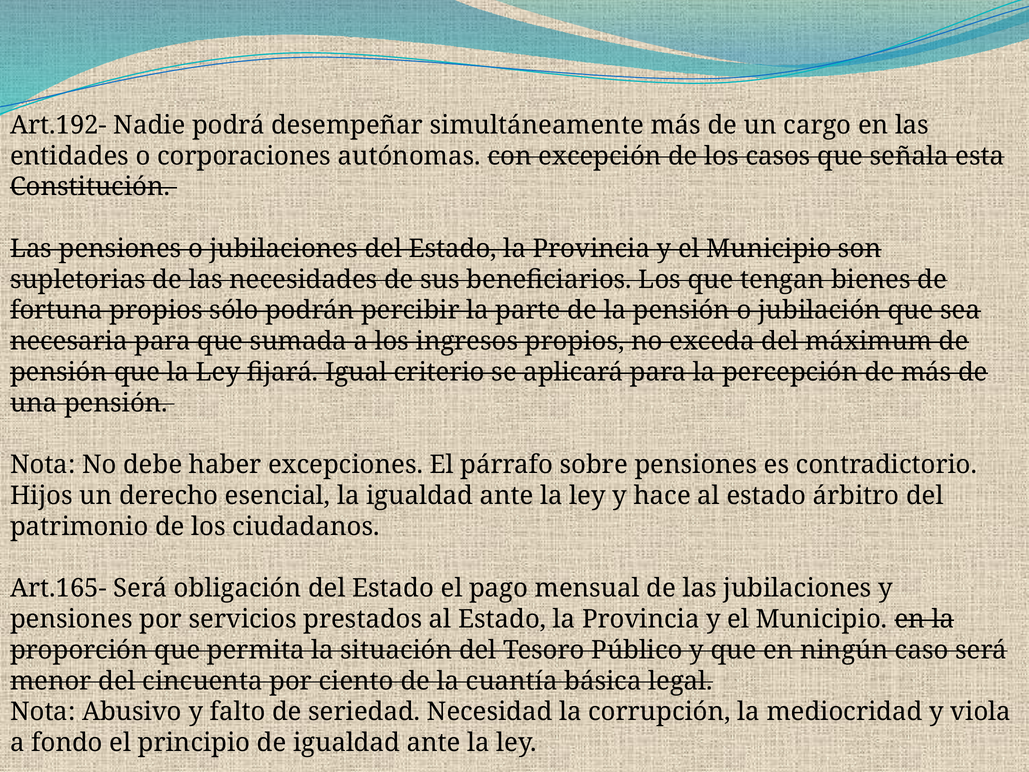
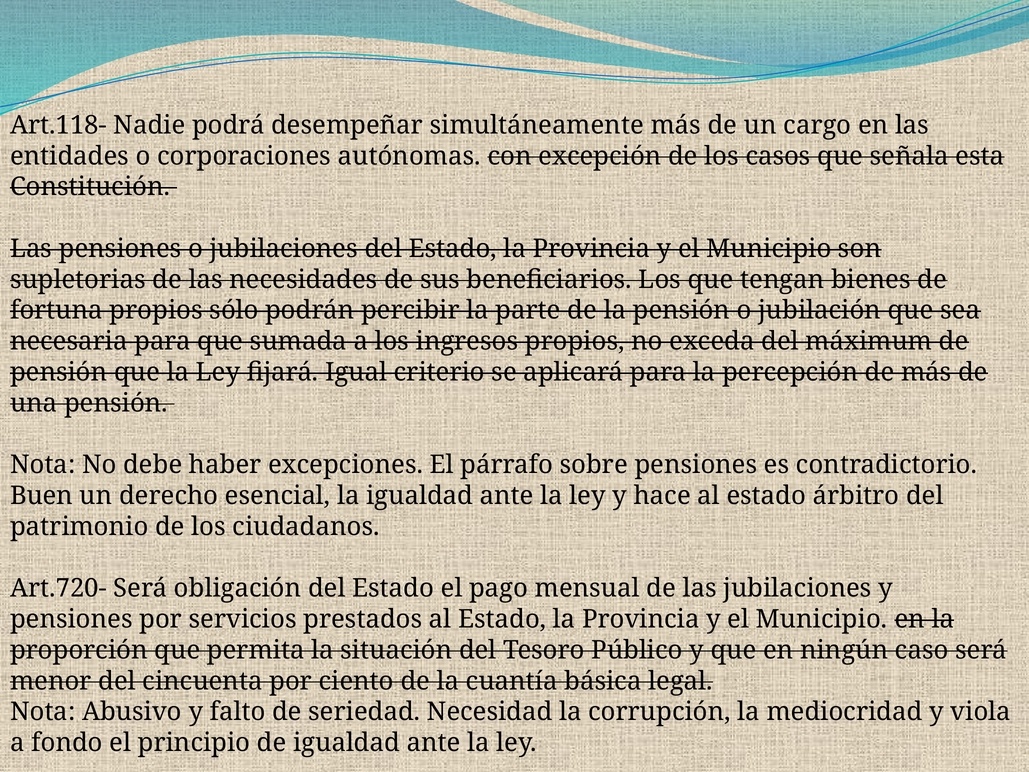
Art.192-: Art.192- -> Art.118- (58, 125)
Hijos: Hijos -> Buen (42, 496)
Art.165-: Art.165- -> Art.720- (58, 588)
